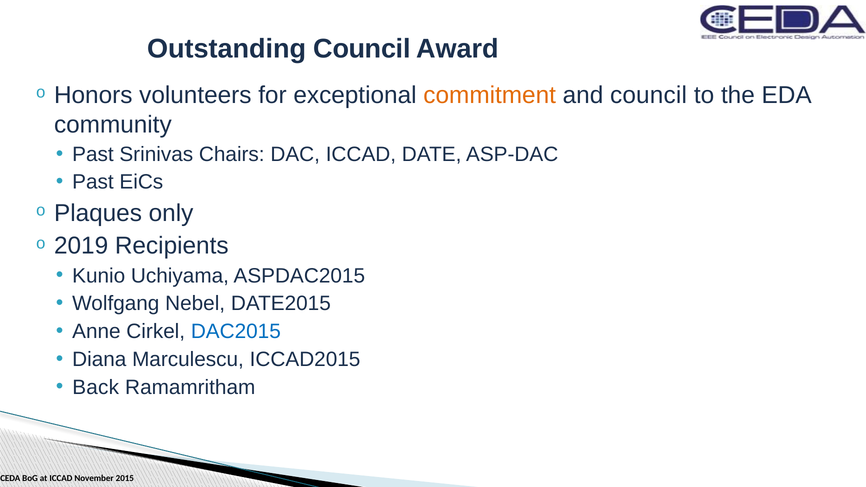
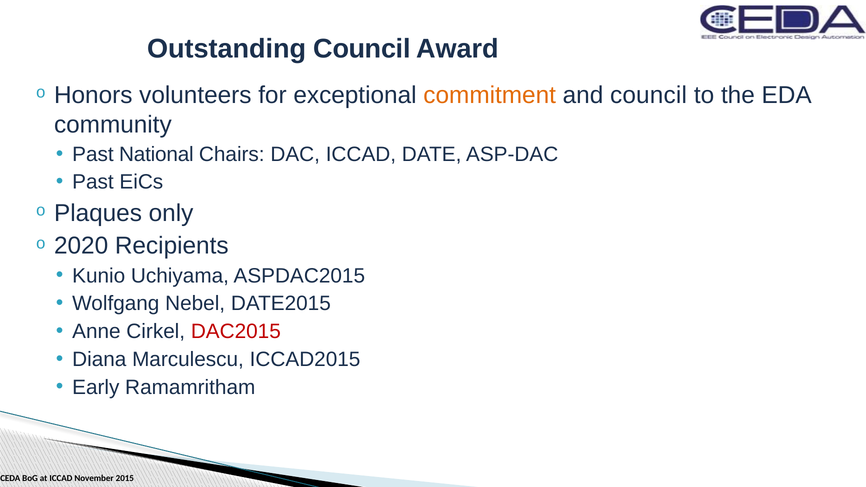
Srinivas: Srinivas -> National (156, 154)
2019: 2019 -> 2020 (81, 246)
DAC2015 colour: blue -> red (236, 332)
Back: Back -> Early (96, 387)
